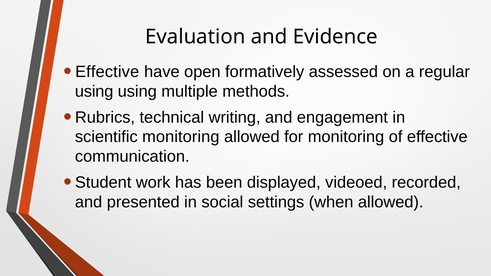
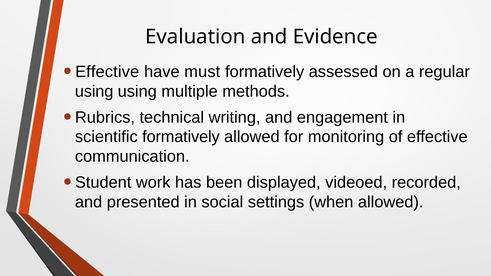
open: open -> must (202, 72)
scientific monitoring: monitoring -> formatively (181, 137)
